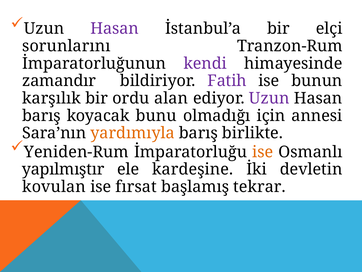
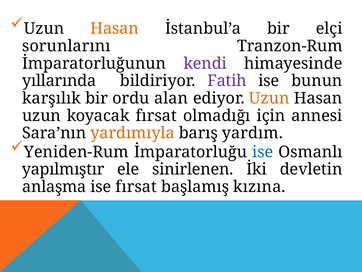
Hasan colour: purple -> orange (115, 29)
zamandır: zamandır -> yıllarında (59, 81)
Uzun colour: purple -> orange (269, 98)
barış: barış -> uzun (41, 116)
koyacak bunu: bunu -> fırsat (156, 116)
birlikte: birlikte -> yardım (252, 133)
ise colour: orange -> blue (263, 152)
kardeşine: kardeşine -> sinirlenen (193, 169)
kovulan: kovulan -> anlaşma (54, 186)
tekrar: tekrar -> kızına (259, 186)
